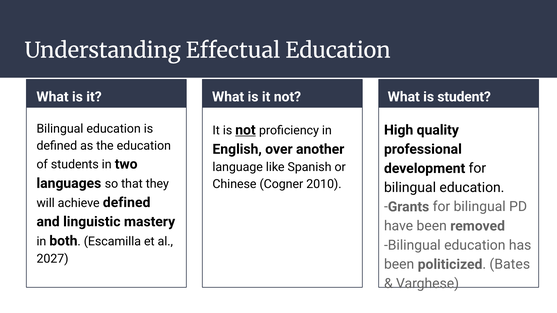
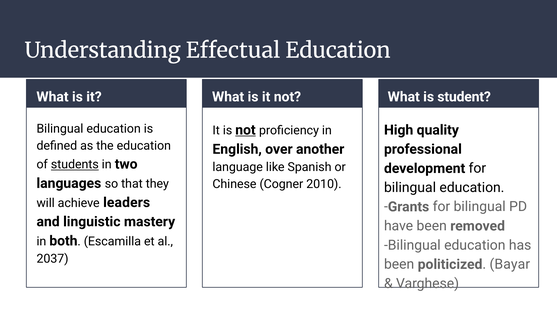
students underline: none -> present (75, 165)
achieve defined: defined -> leaders (127, 203)
2027: 2027 -> 2037 (53, 259)
Bates: Bates -> Bayar (510, 265)
